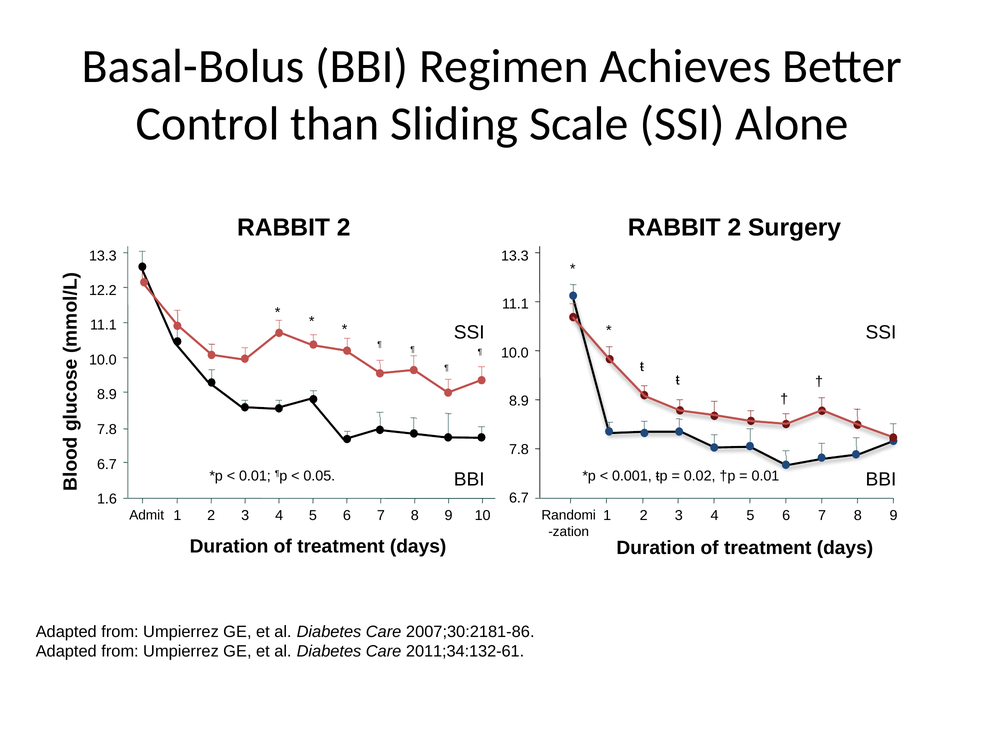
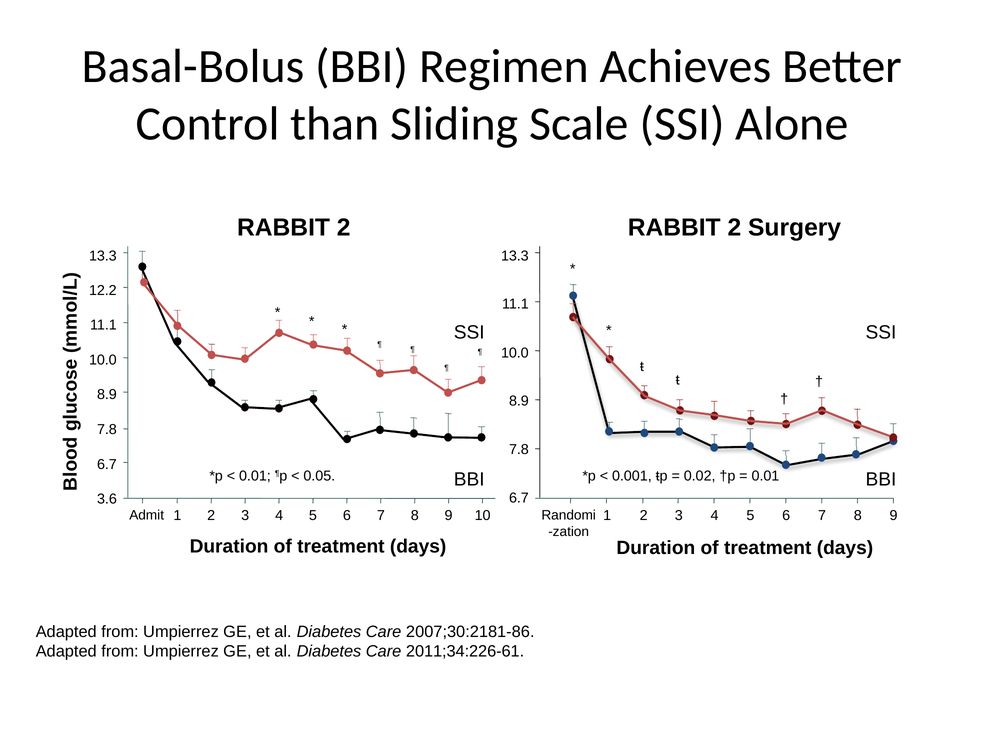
1.6: 1.6 -> 3.6 (107, 499)
2011;34:132-61: 2011;34:132-61 -> 2011;34:226-61 (465, 651)
